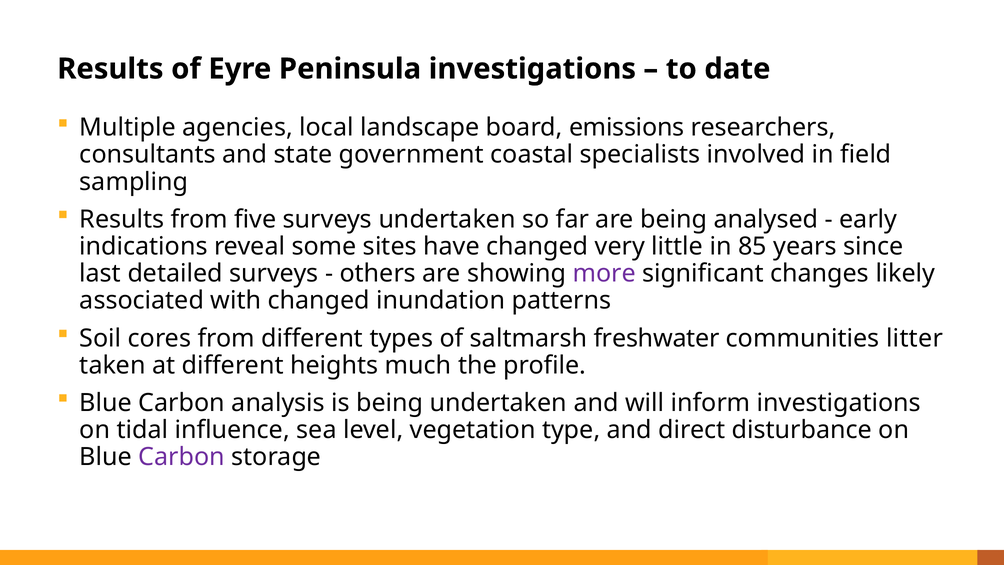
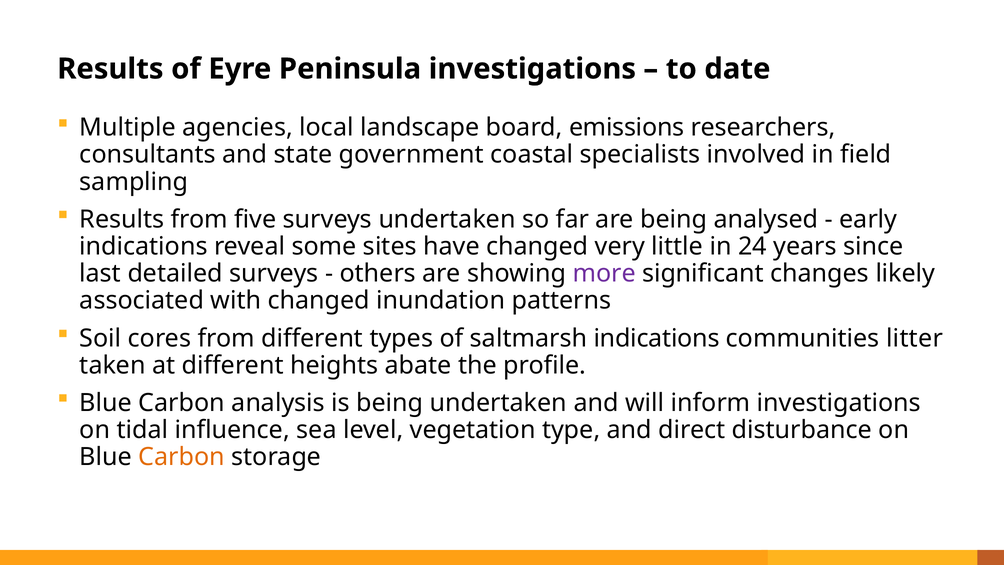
85: 85 -> 24 (752, 246)
saltmarsh freshwater: freshwater -> indications (657, 338)
much: much -> abate (418, 365)
Carbon colour: purple -> orange (182, 457)
